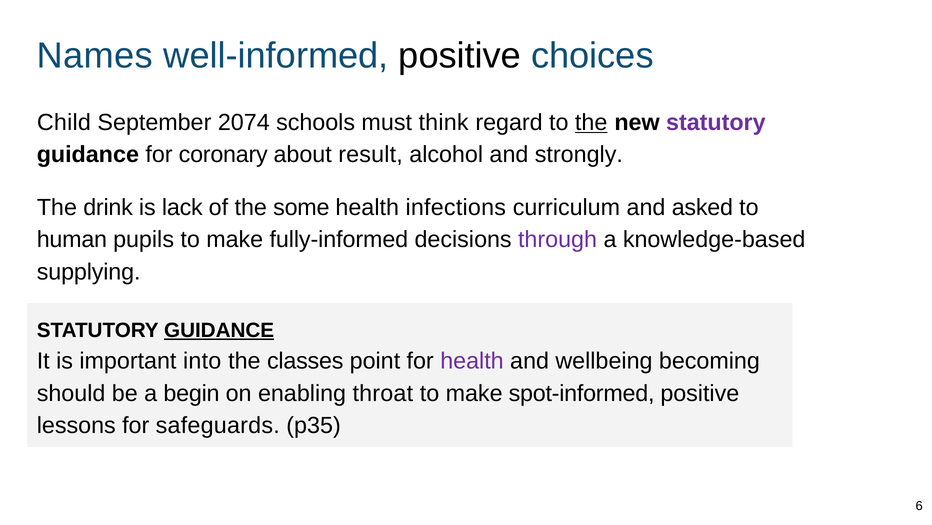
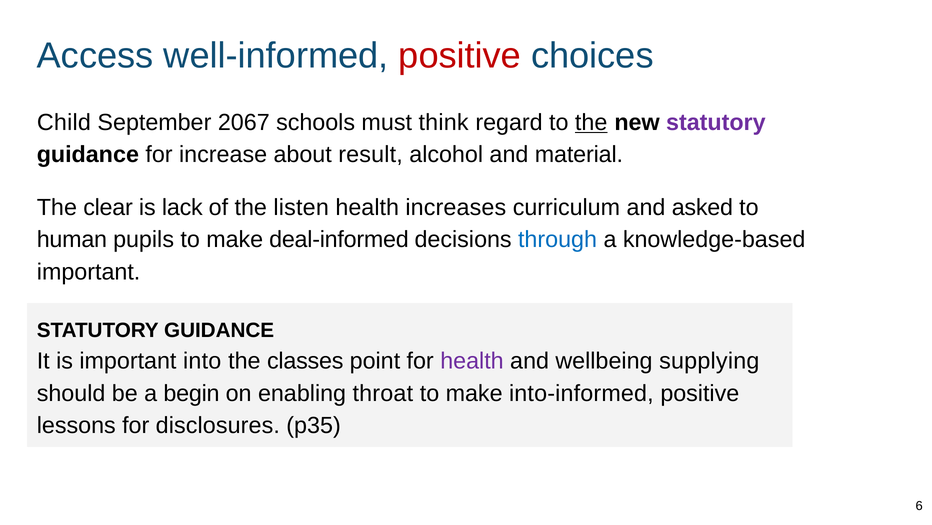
Names: Names -> Access (95, 56)
positive colour: black -> red (460, 56)
2074: 2074 -> 2067 (244, 122)
coronary: coronary -> increase (223, 154)
strongly: strongly -> material (579, 154)
drink: drink -> clear (108, 207)
some: some -> listen (301, 207)
infections: infections -> increases (456, 207)
fully-informed: fully-informed -> deal-informed (339, 239)
through colour: purple -> blue (558, 239)
supplying: supplying -> important (89, 272)
GUIDANCE underline: present -> none (219, 330)
becoming: becoming -> supplying (709, 361)
spot-informed: spot-informed -> into-informed (581, 393)
safeguards: safeguards -> disclosures (218, 425)
